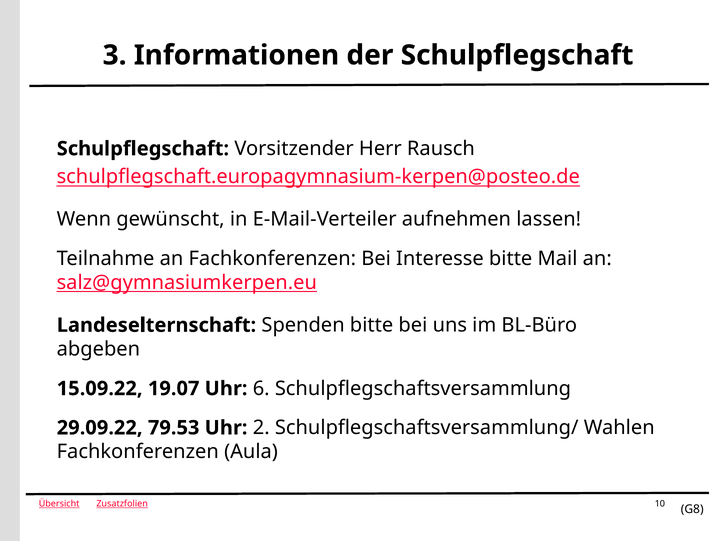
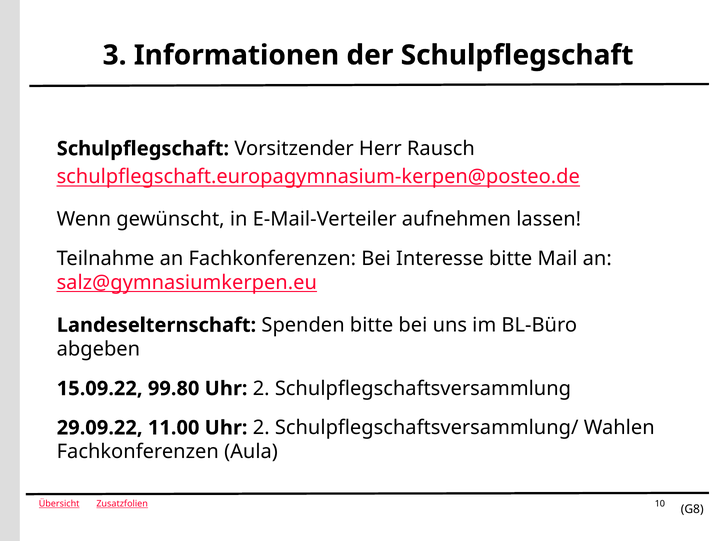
19.07: 19.07 -> 99.80 (174, 389)
6: 6 -> 2 (261, 389)
79.53: 79.53 -> 11.00 (174, 428)
